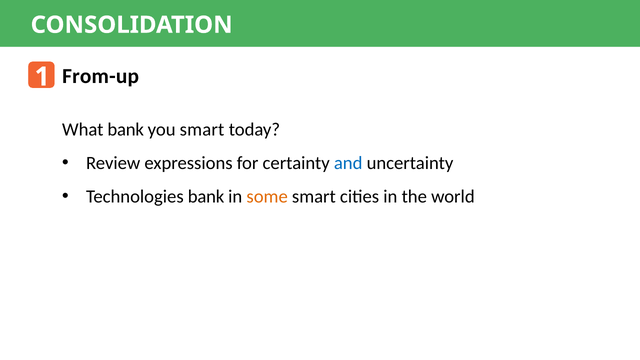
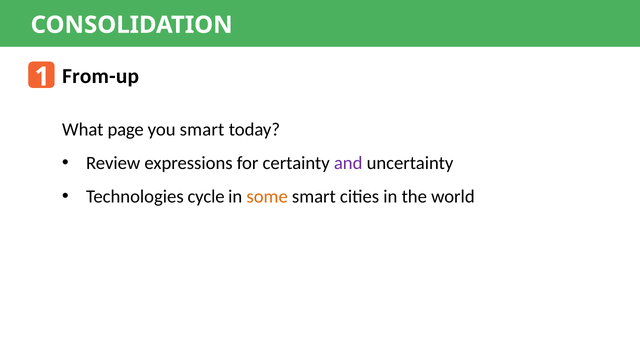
What bank: bank -> page (126, 129)
and colour: blue -> purple (348, 163)
Technologies bank: bank -> cycle (206, 197)
